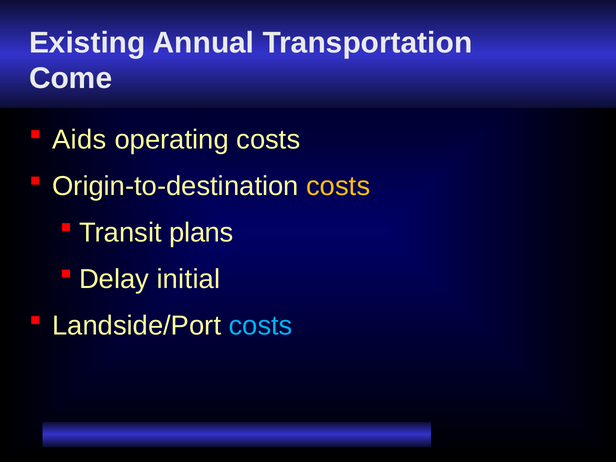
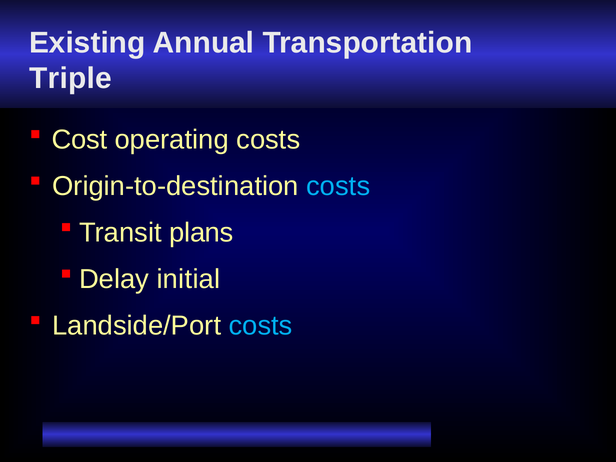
Come: Come -> Triple (70, 79)
Aids: Aids -> Cost (80, 139)
costs colour: yellow -> light blue (338, 186)
